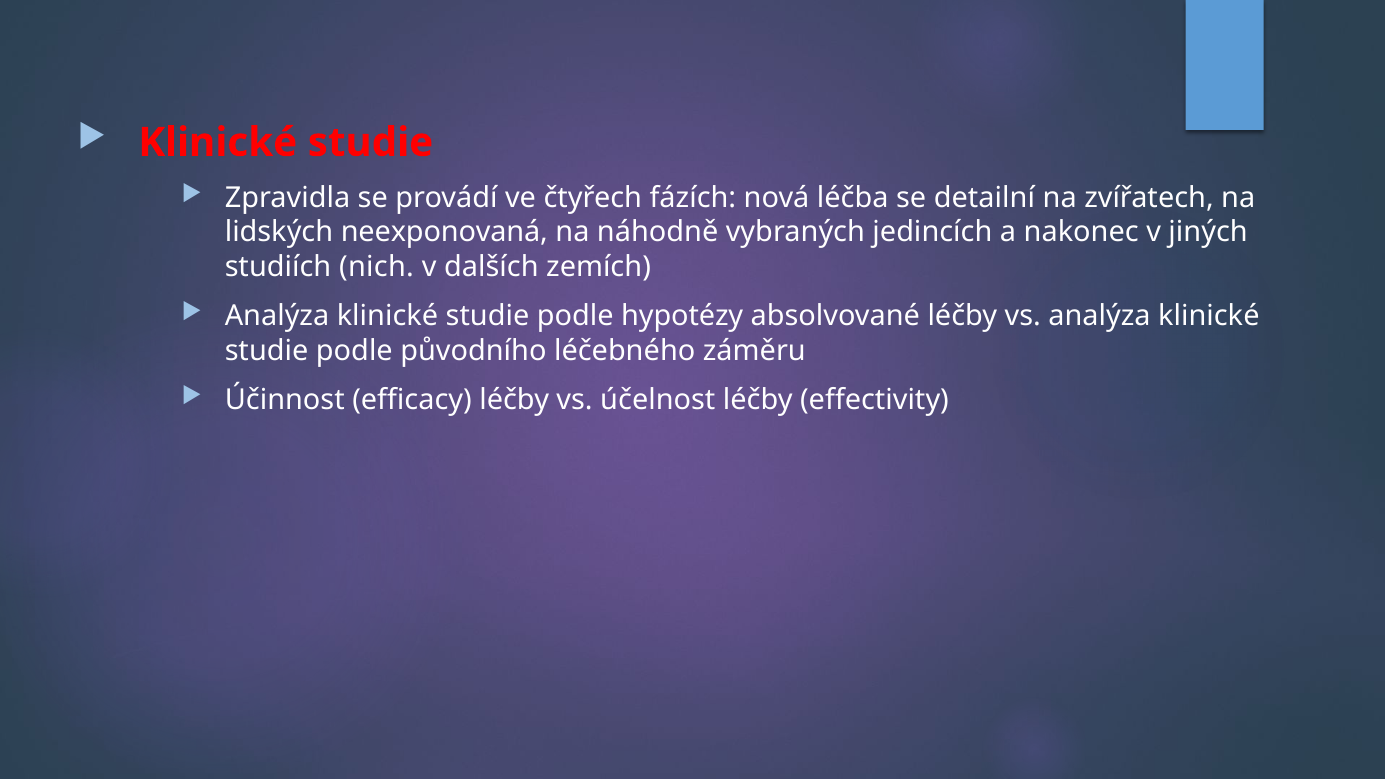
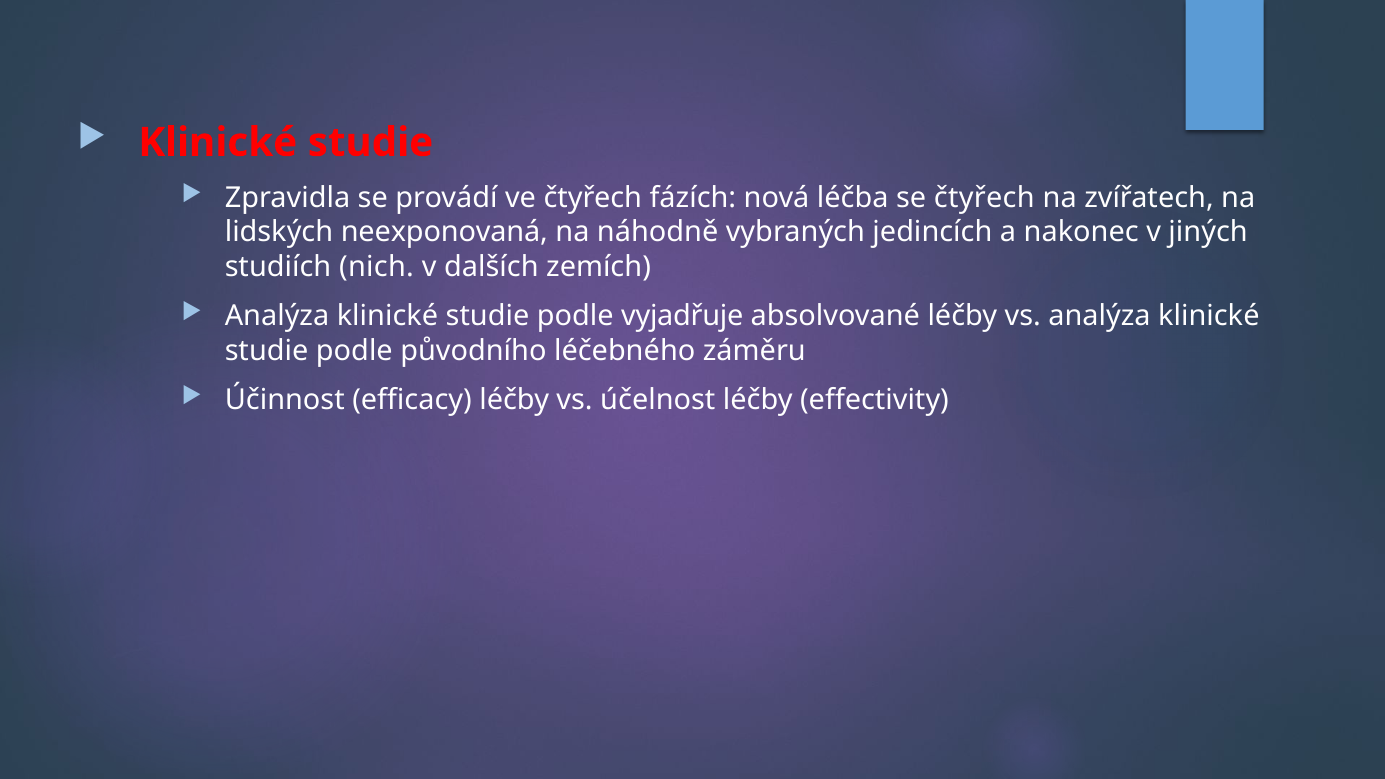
se detailní: detailní -> čtyřech (984, 198)
hypotézy: hypotézy -> vyjadřuje (682, 316)
